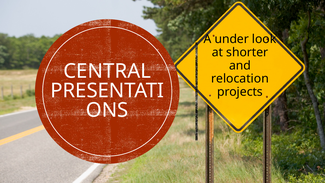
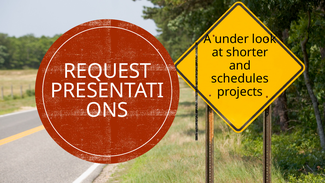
CENTRAL: CENTRAL -> REQUEST (107, 71)
relocation: relocation -> schedules (240, 79)
